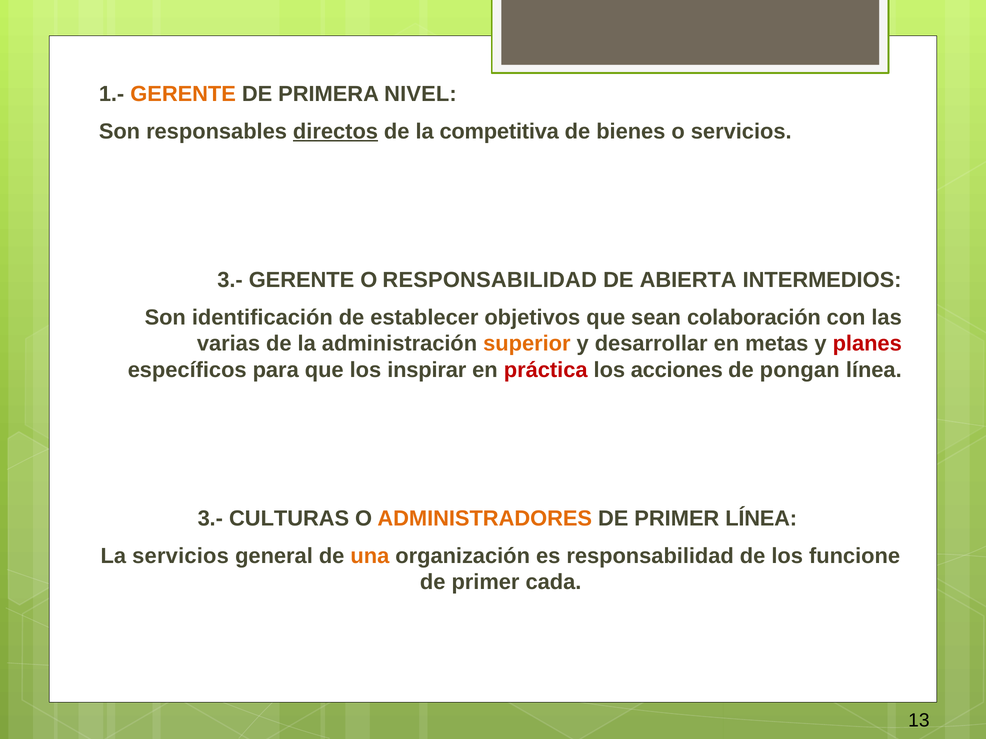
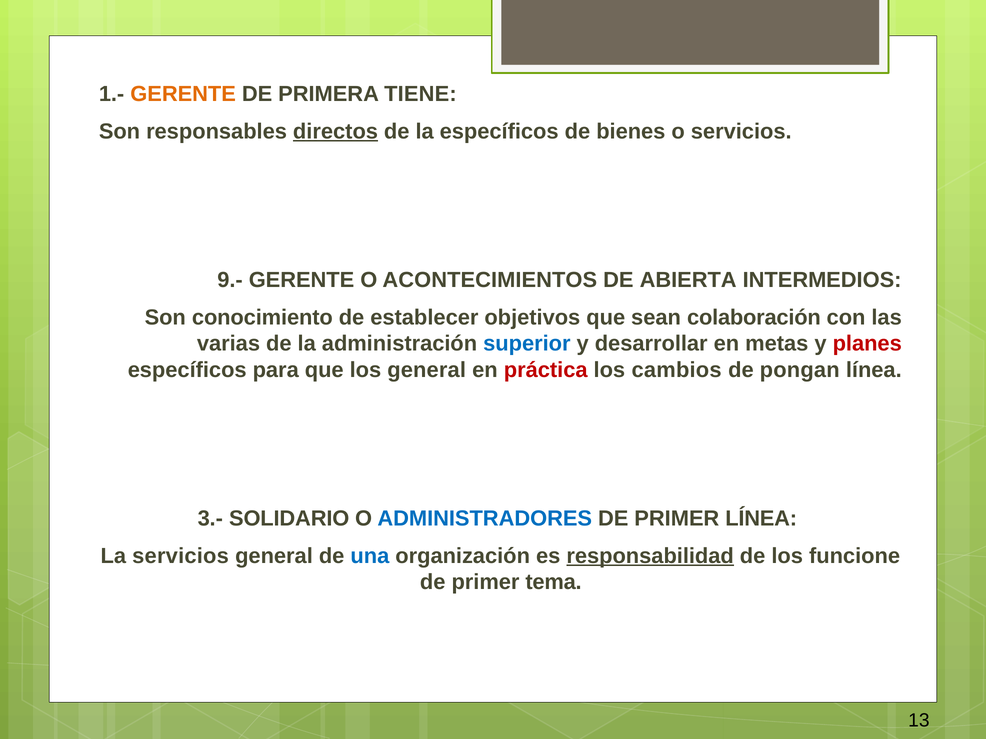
NIVEL: NIVEL -> TIENE (420, 94)
la competitiva: competitiva -> específicos (499, 131)
3.-: 3.- -> 9.- (230, 280)
O RESPONSABILIDAD: RESPONSABILIDAD -> ACONTECIMIENTOS (490, 280)
identificación: identificación -> conocimiento (262, 318)
superior colour: orange -> blue (527, 344)
los inspirar: inspirar -> general (427, 370)
acciones: acciones -> cambios (677, 370)
CULTURAS: CULTURAS -> SOLIDARIO (289, 519)
ADMINISTRADORES colour: orange -> blue (485, 519)
una colour: orange -> blue (370, 556)
responsabilidad underline: none -> present (650, 556)
cada: cada -> tema (554, 583)
